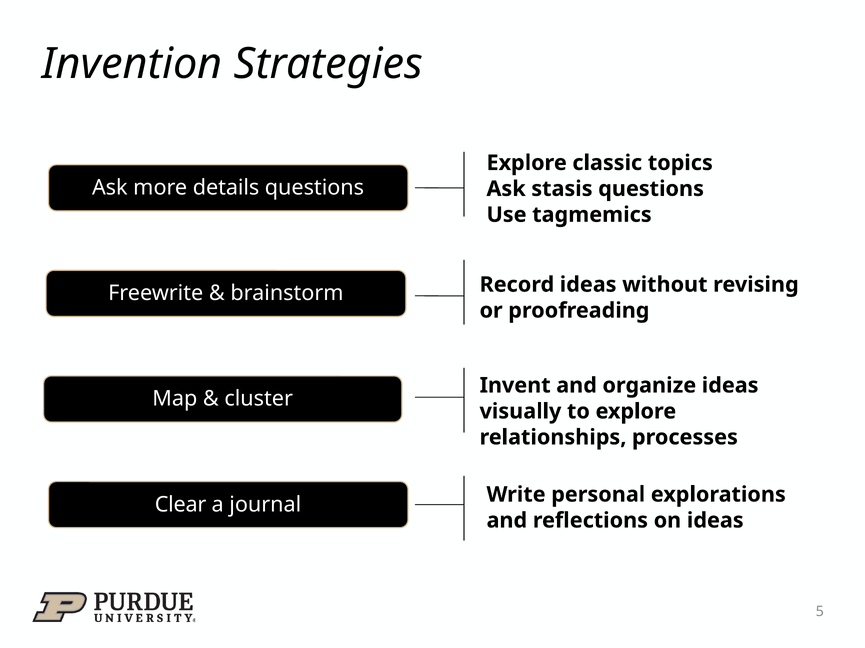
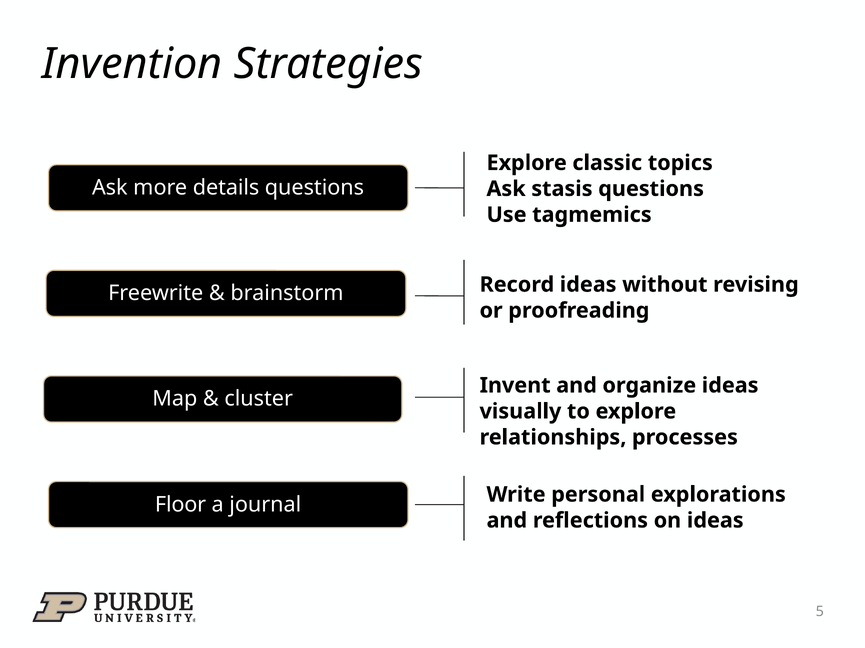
Clear: Clear -> Floor (181, 505)
